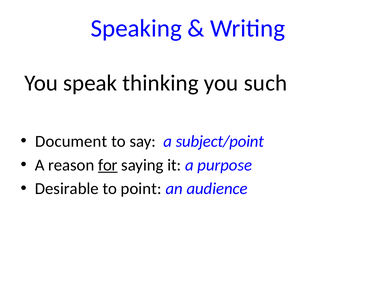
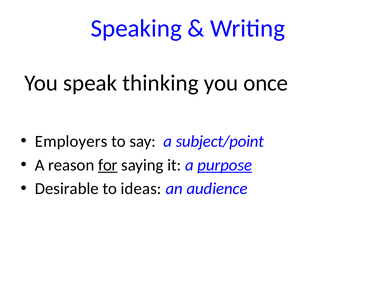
such: such -> once (266, 83)
Document: Document -> Employers (71, 141)
purpose underline: none -> present (225, 165)
point: point -> ideas (141, 189)
